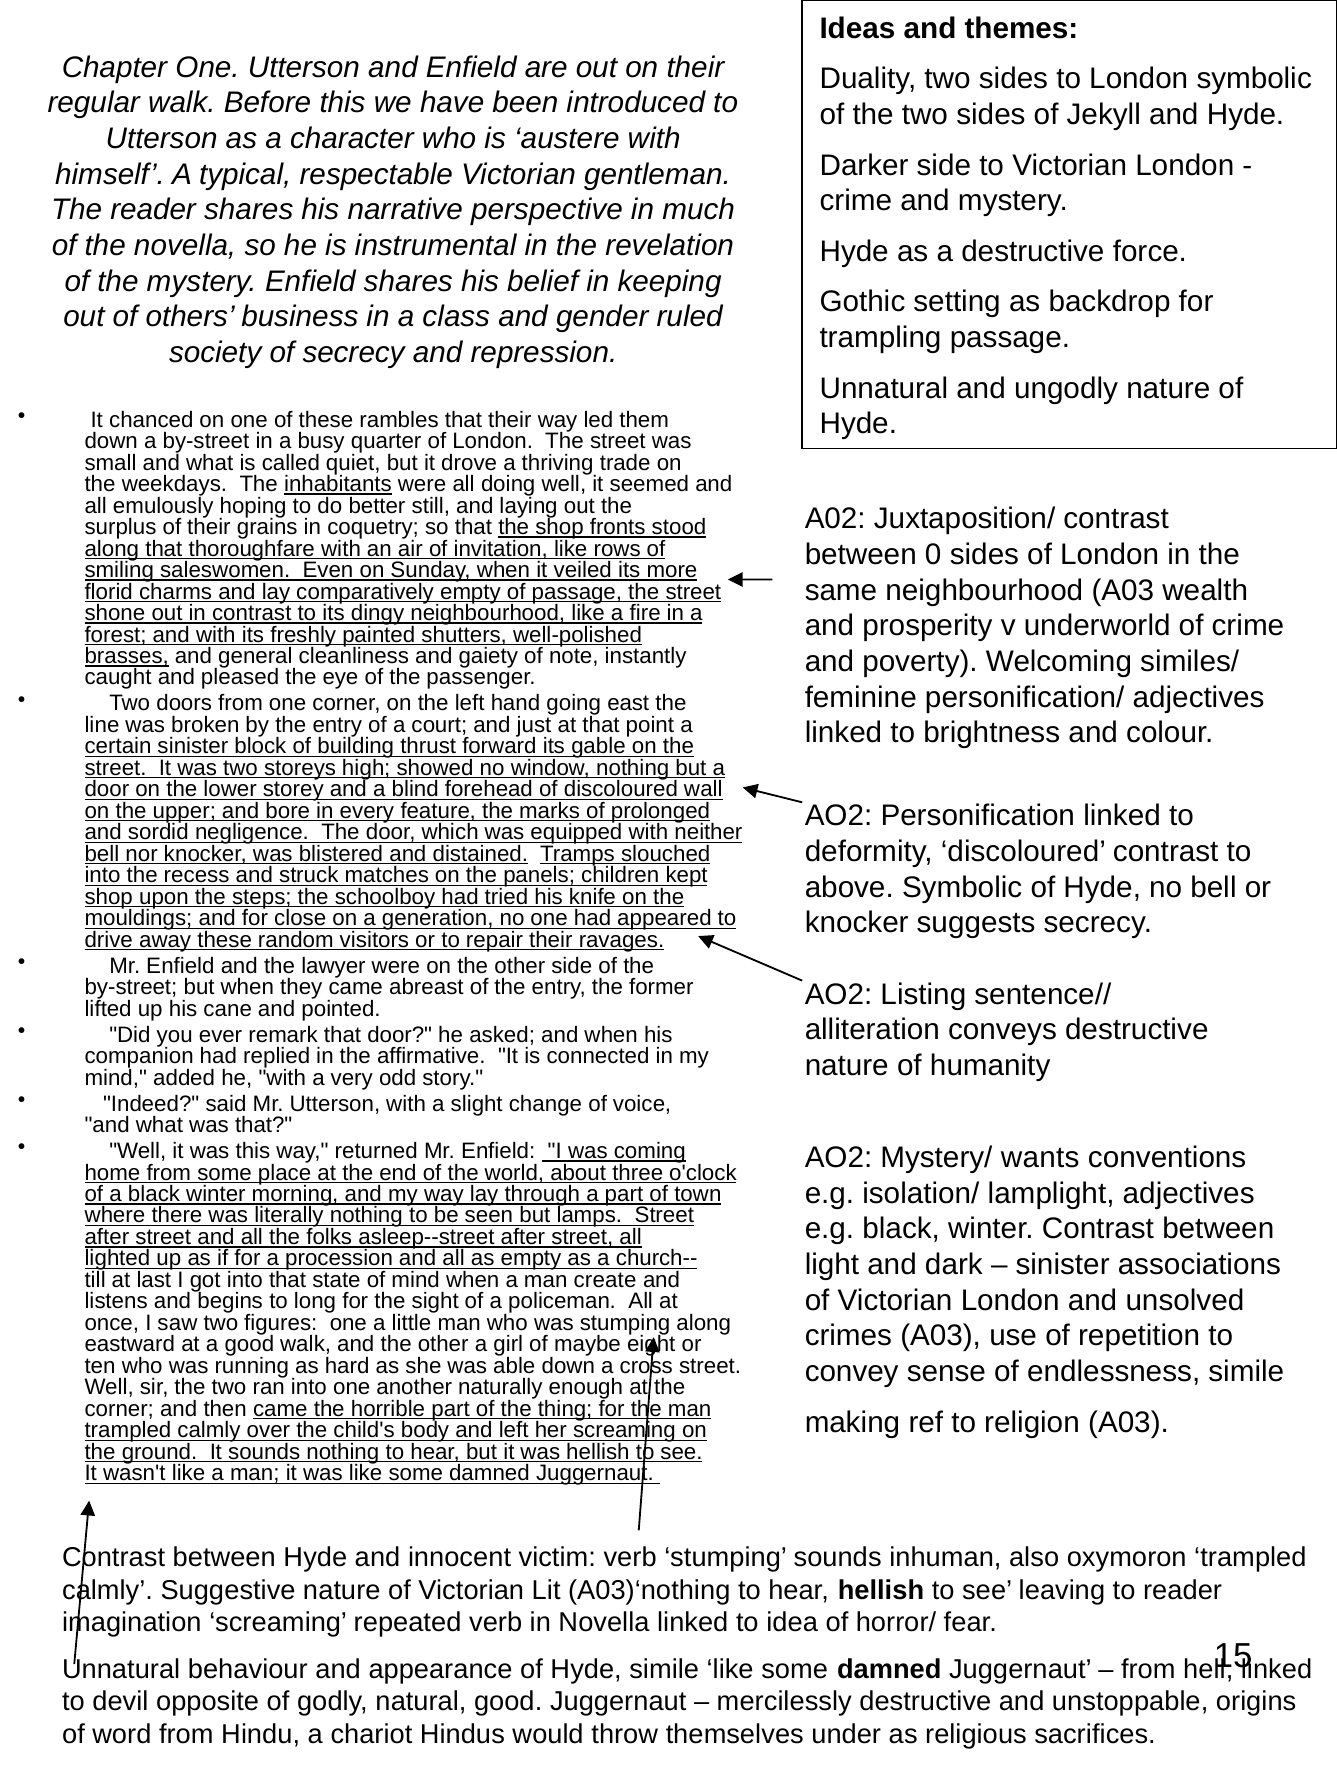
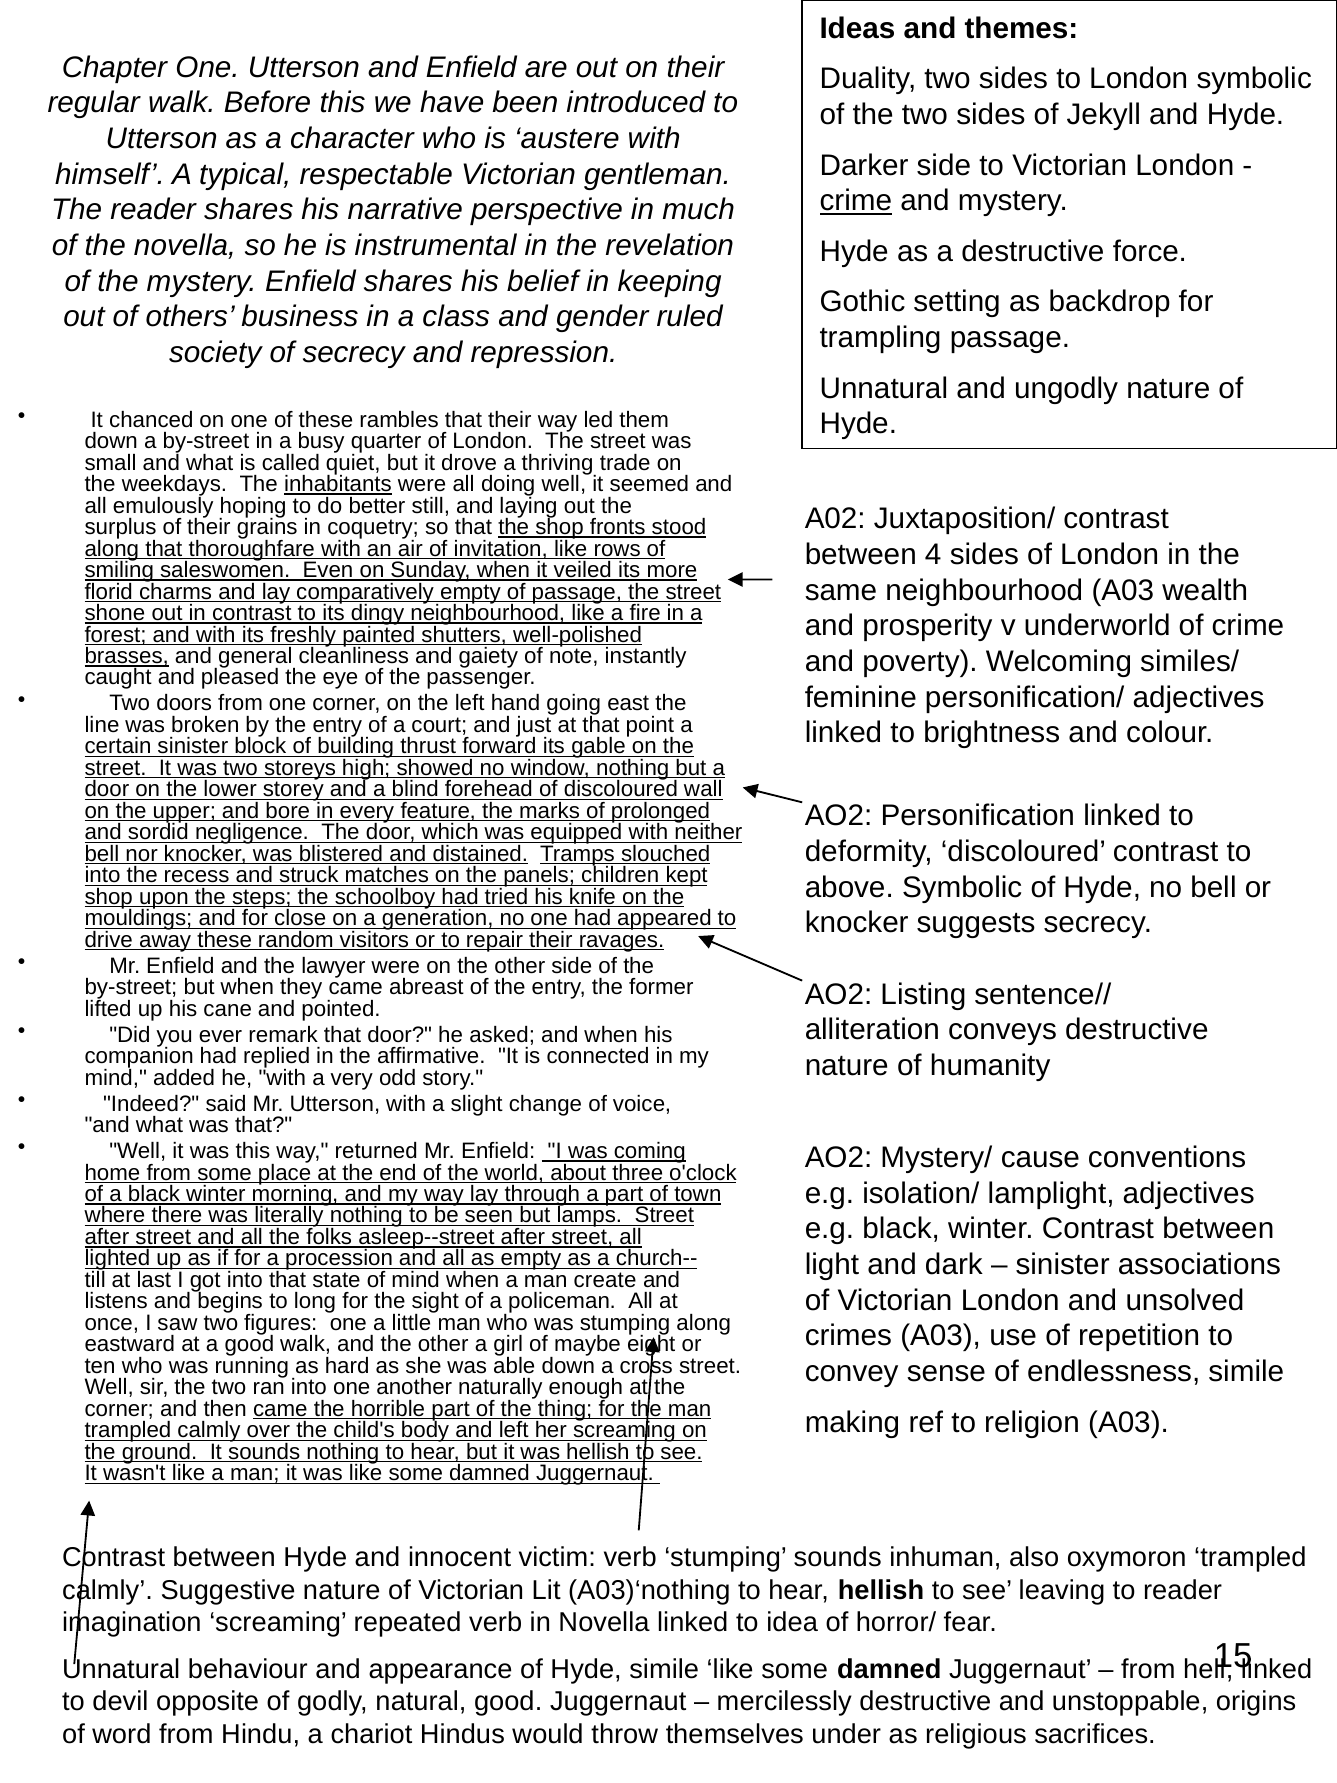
crime underline: none -> present (856, 201)
0: 0 -> 4 (933, 554)
wants: wants -> cause (1040, 1158)
